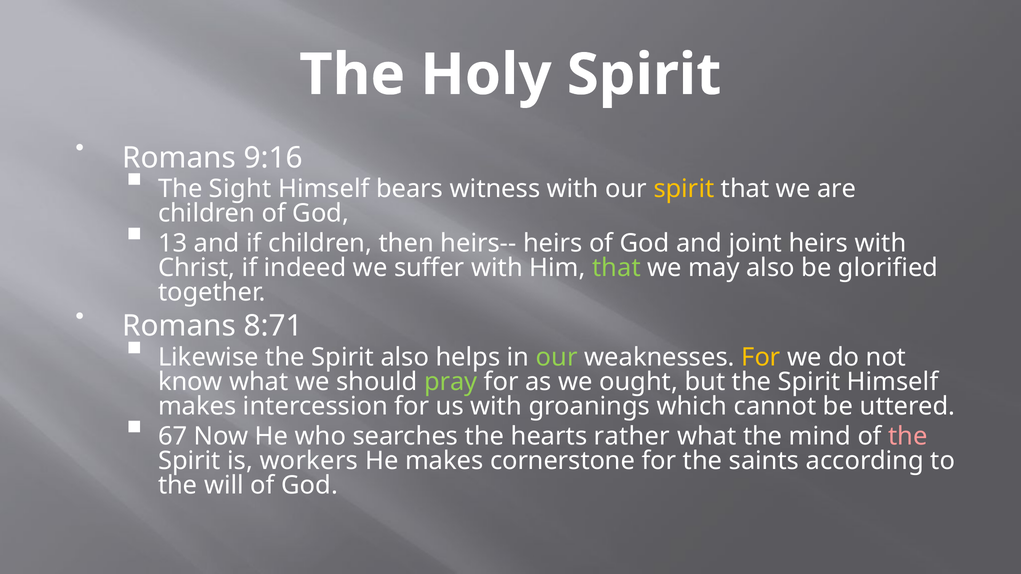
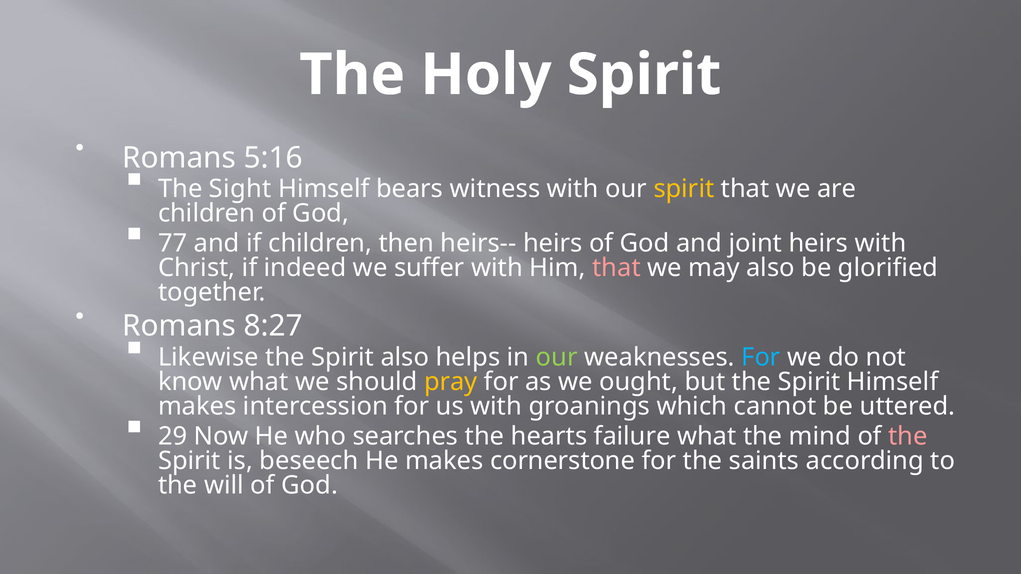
9:16: 9:16 -> 5:16 (273, 158)
13: 13 -> 77 (173, 244)
that colour: light green -> pink (617, 268)
8:71: 8:71 -> 8:27 (273, 326)
For colour: yellow -> light blue (761, 358)
pray colour: light green -> yellow (451, 382)
67: 67 -> 29 (173, 437)
rather: rather -> failure (632, 437)
workers: workers -> beseech (309, 461)
